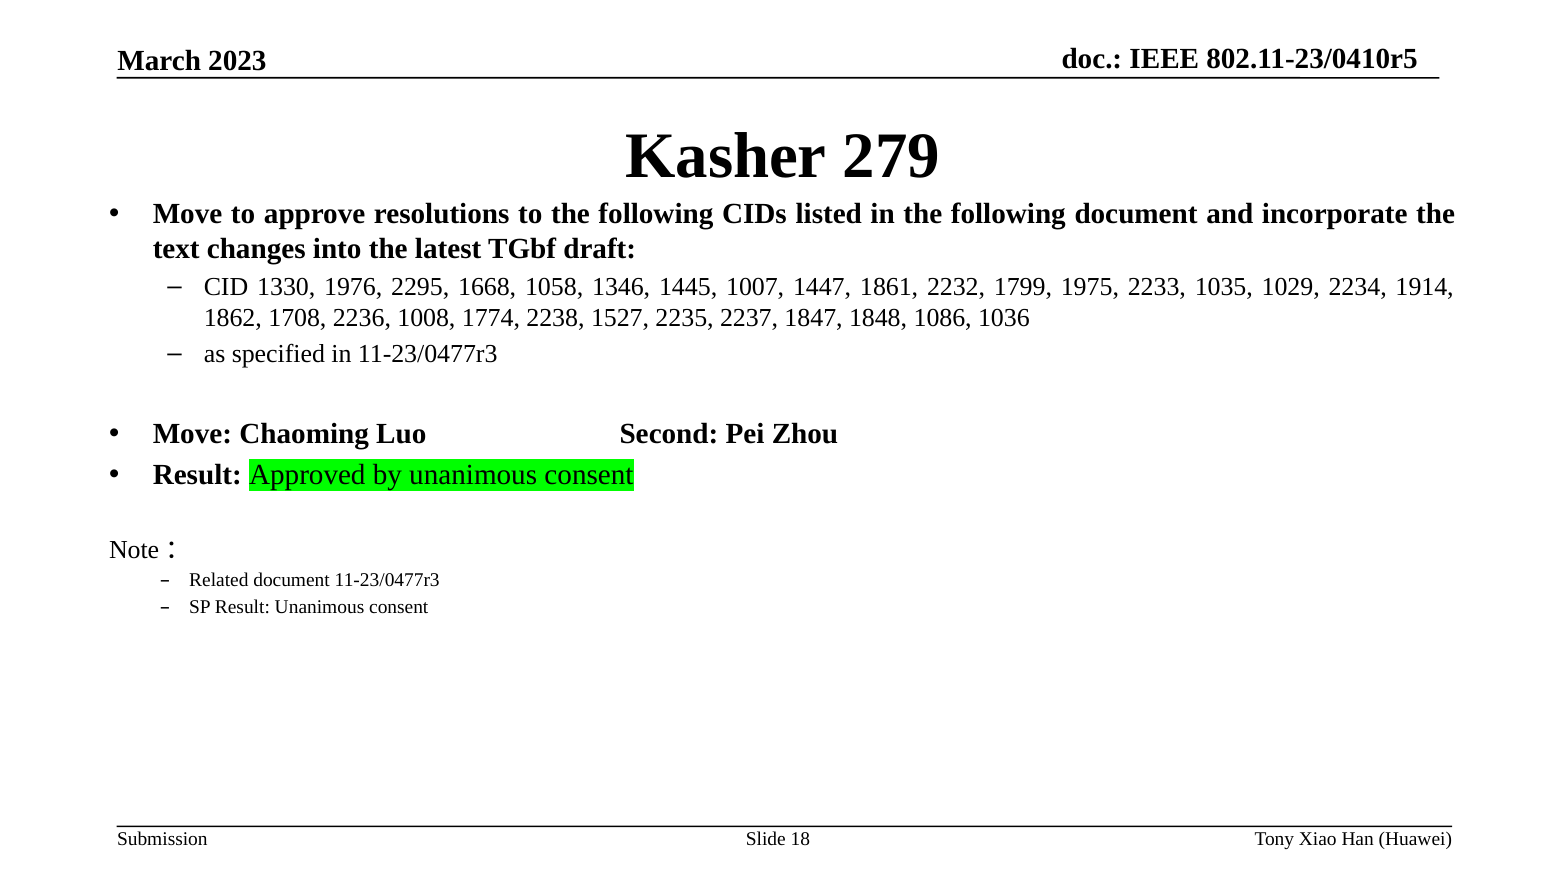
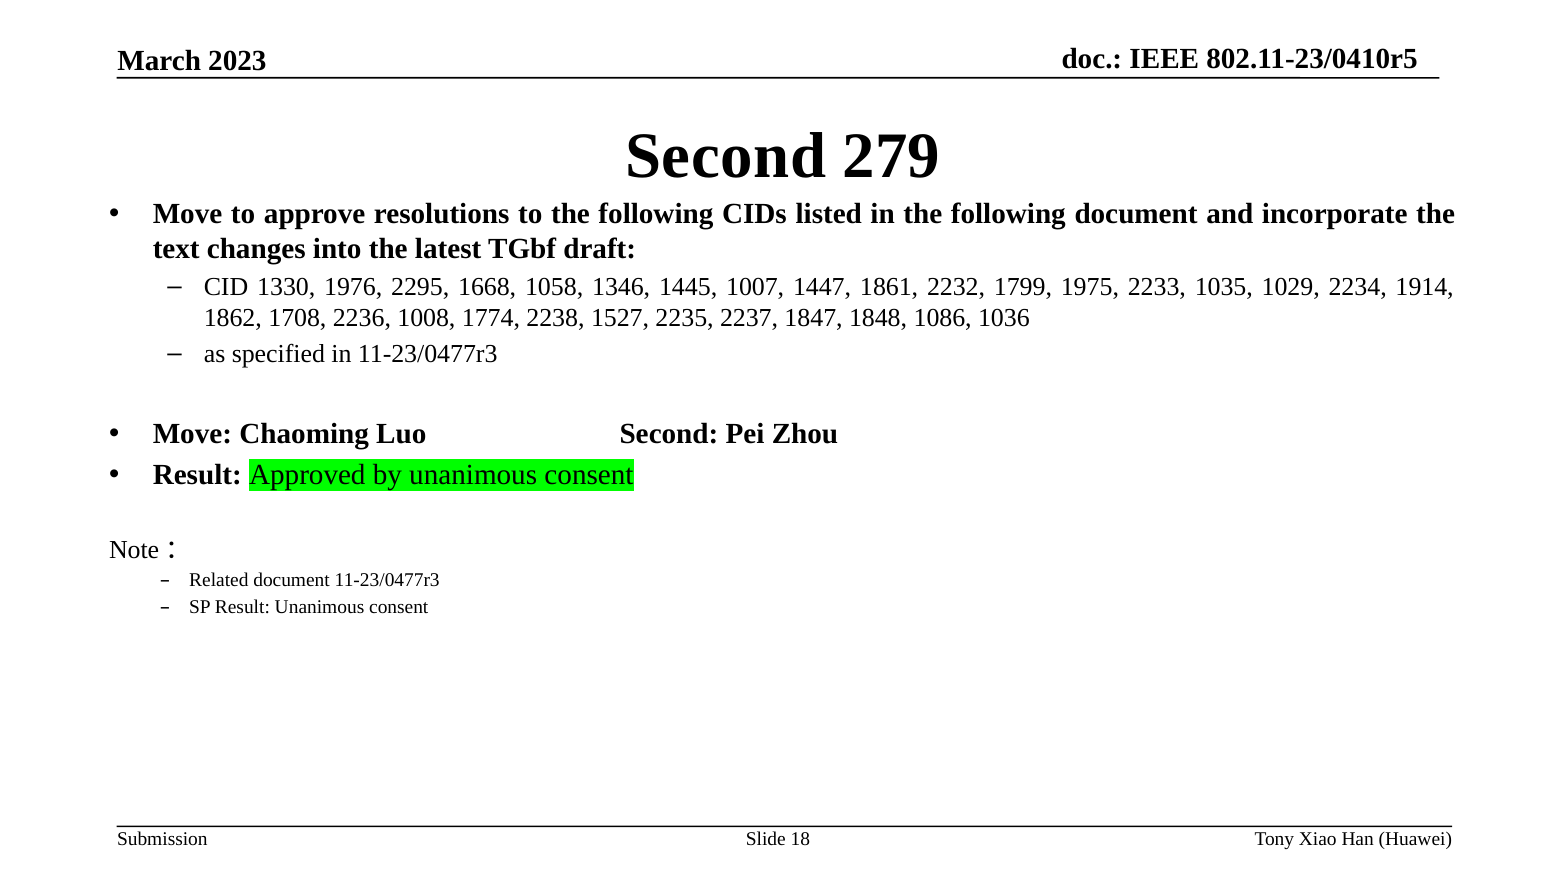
Kasher: Kasher -> Second (726, 156)
